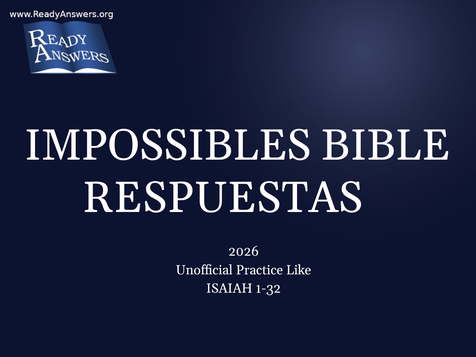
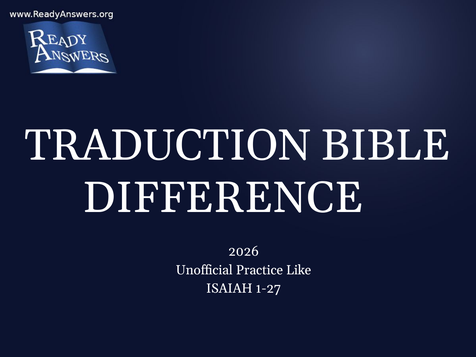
IMPOSSIBLES: IMPOSSIBLES -> TRADUCTION (168, 146)
RESPUESTAS: RESPUESTAS -> DIFFERENCE (223, 198)
1-32: 1-32 -> 1-27 (268, 288)
